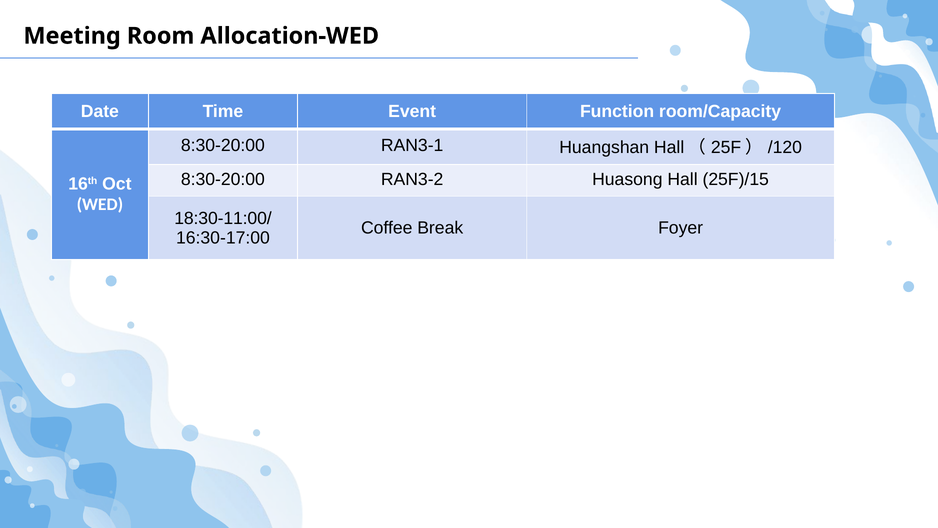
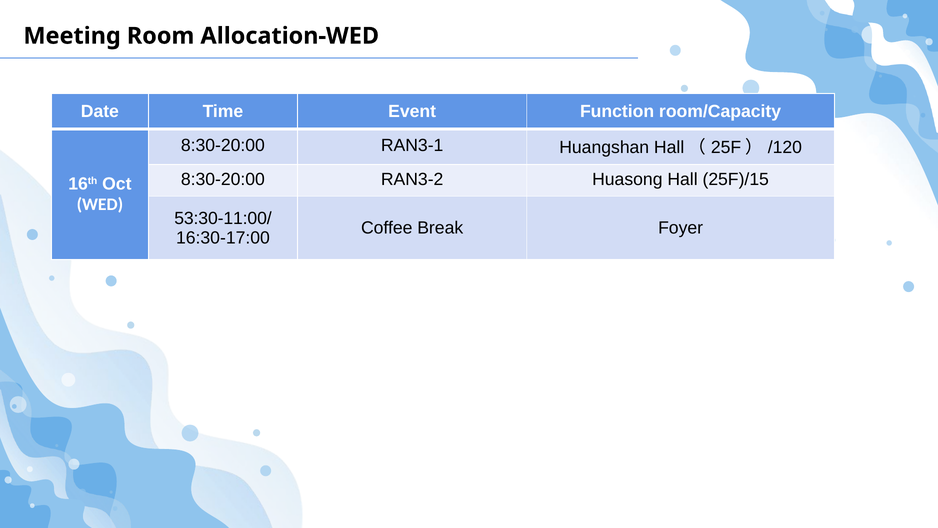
18:30-11:00/: 18:30-11:00/ -> 53:30-11:00/ (223, 218)
